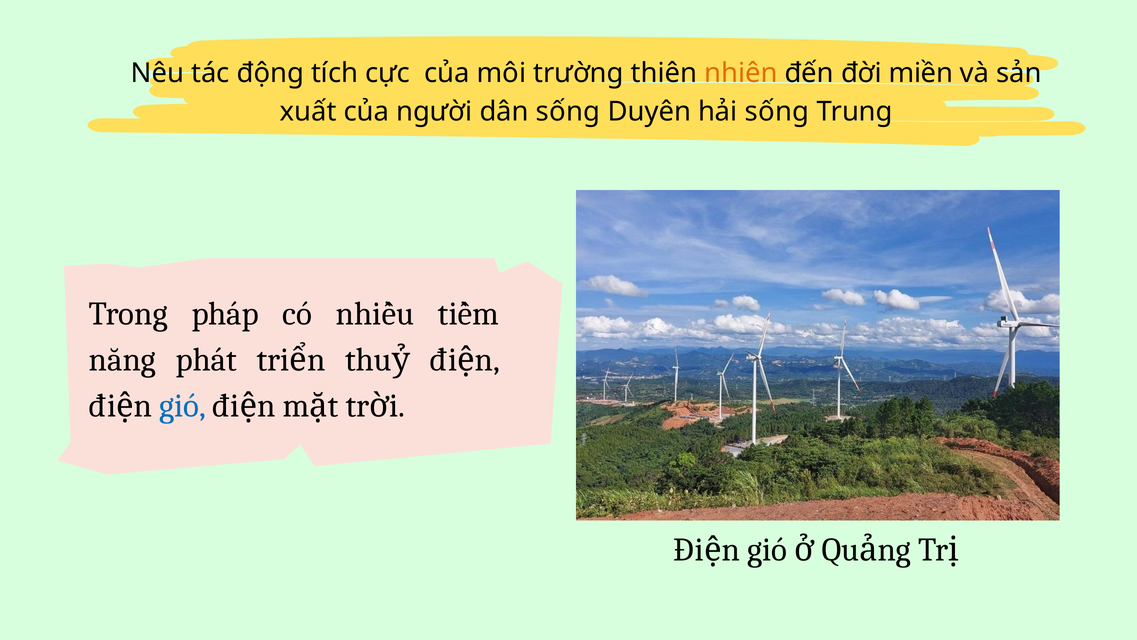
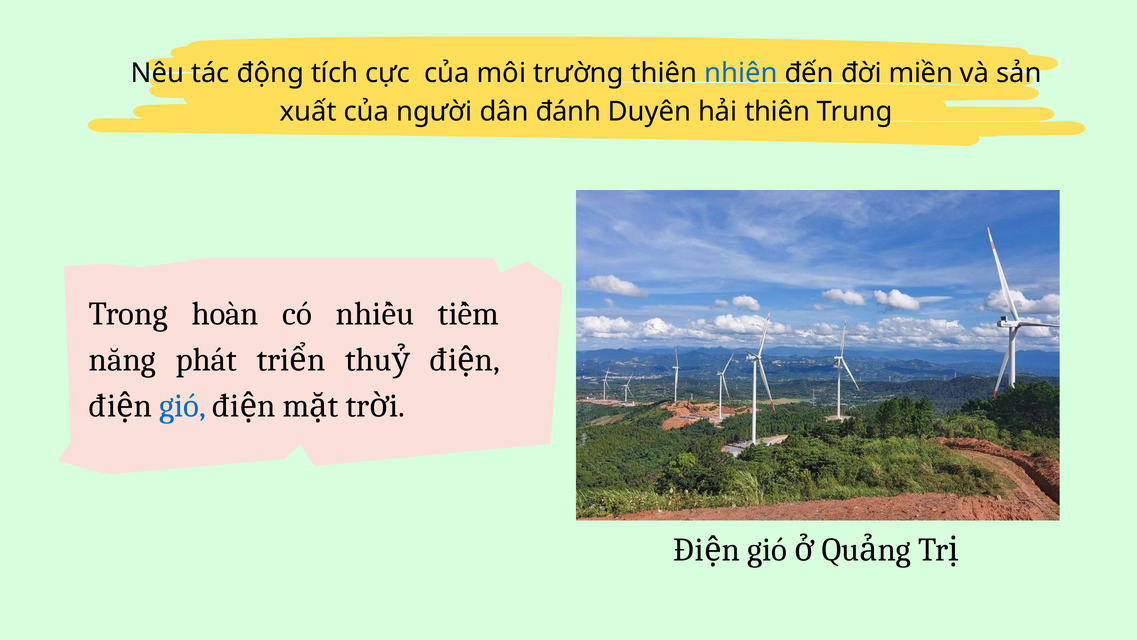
nhiên colour: orange -> blue (741, 73)
dân sống: sống -> đánh (568, 112)
hải sống: sống -> thiên (777, 112)
pháp: pháp -> hoàn (225, 314)
